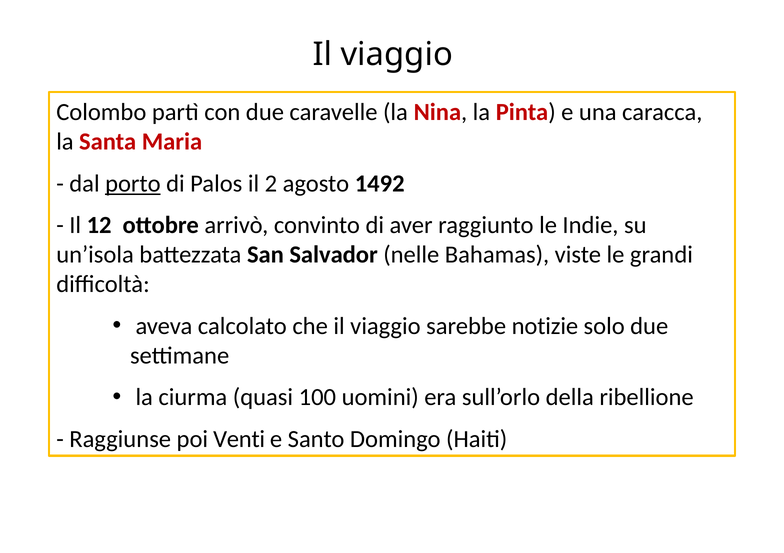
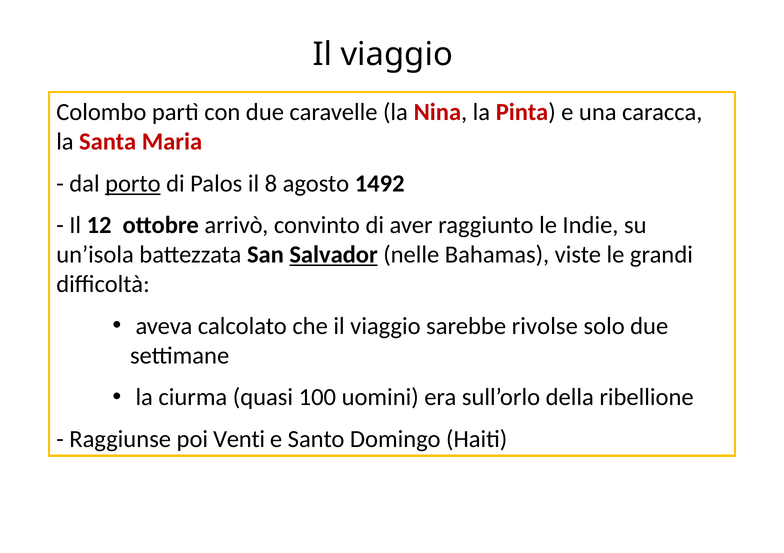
2: 2 -> 8 (271, 184)
Salvador underline: none -> present (334, 255)
notizie: notizie -> rivolse (545, 326)
